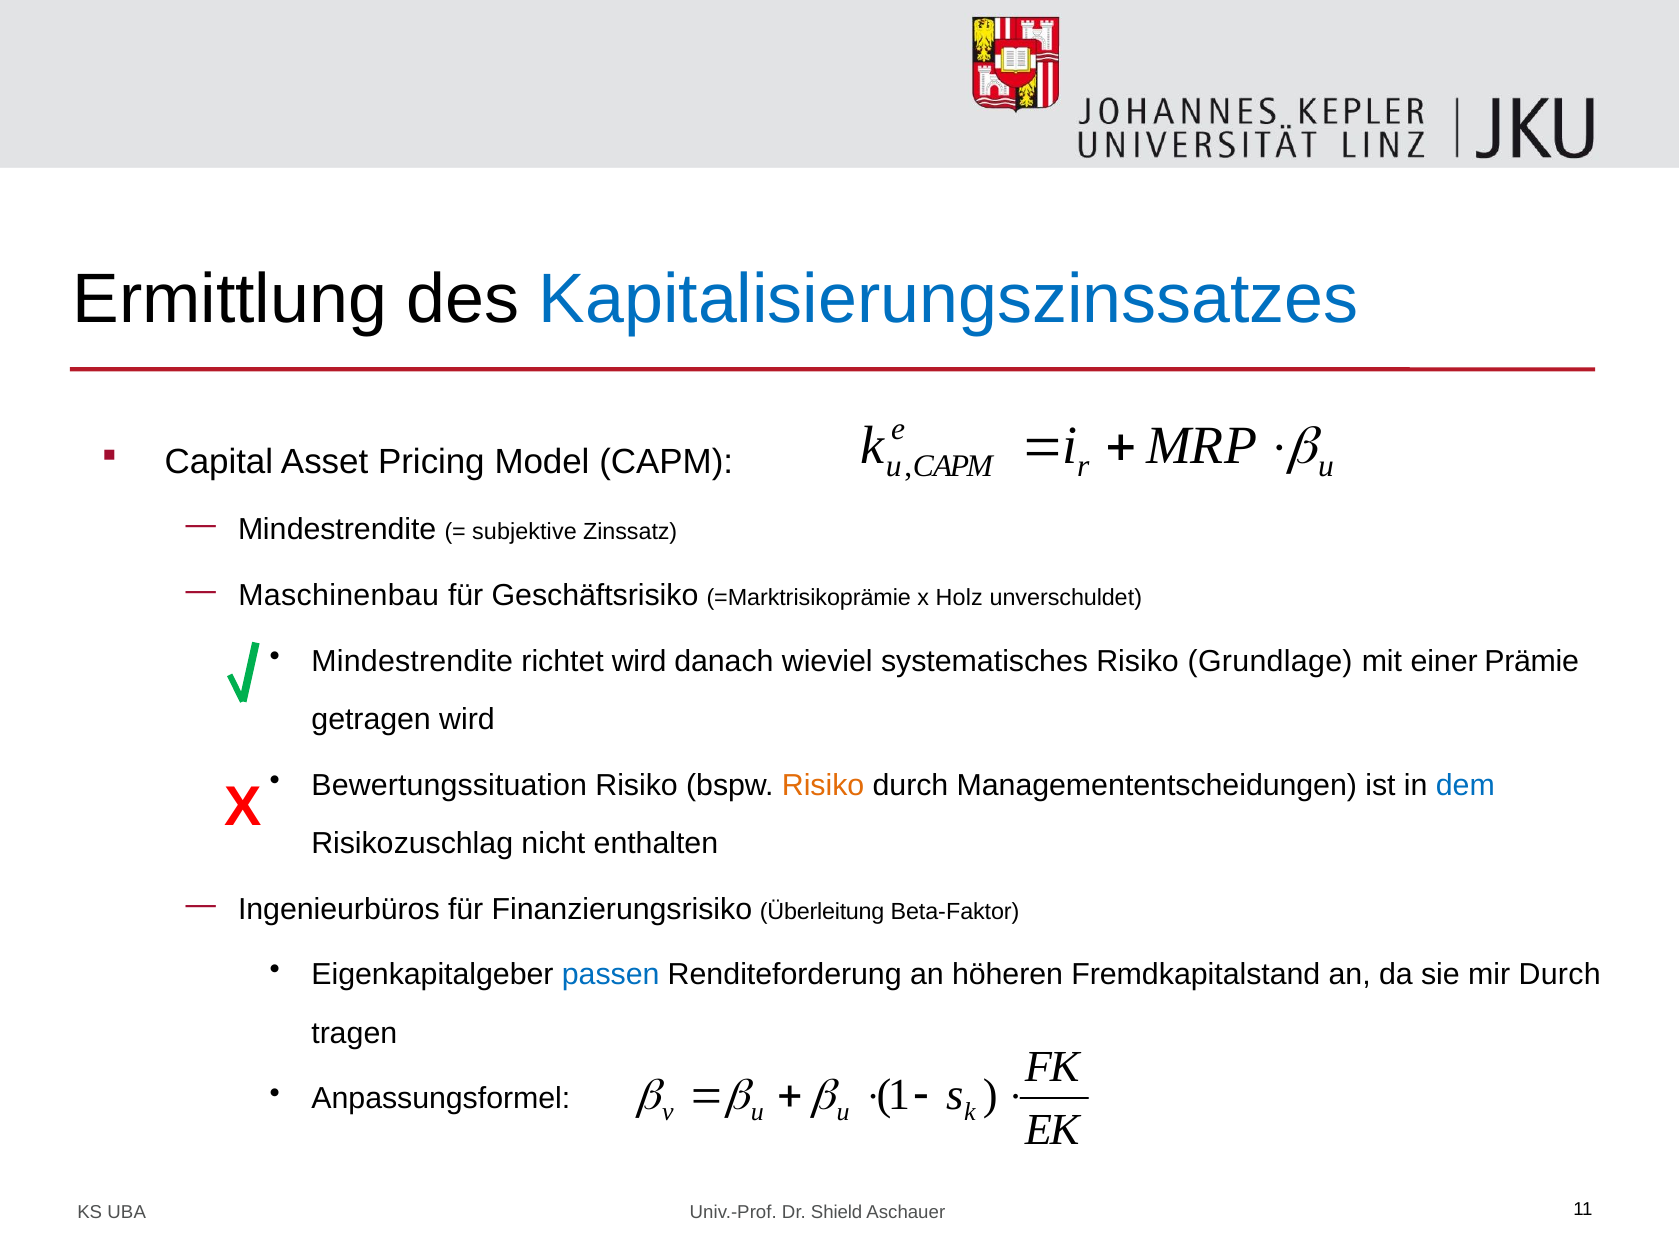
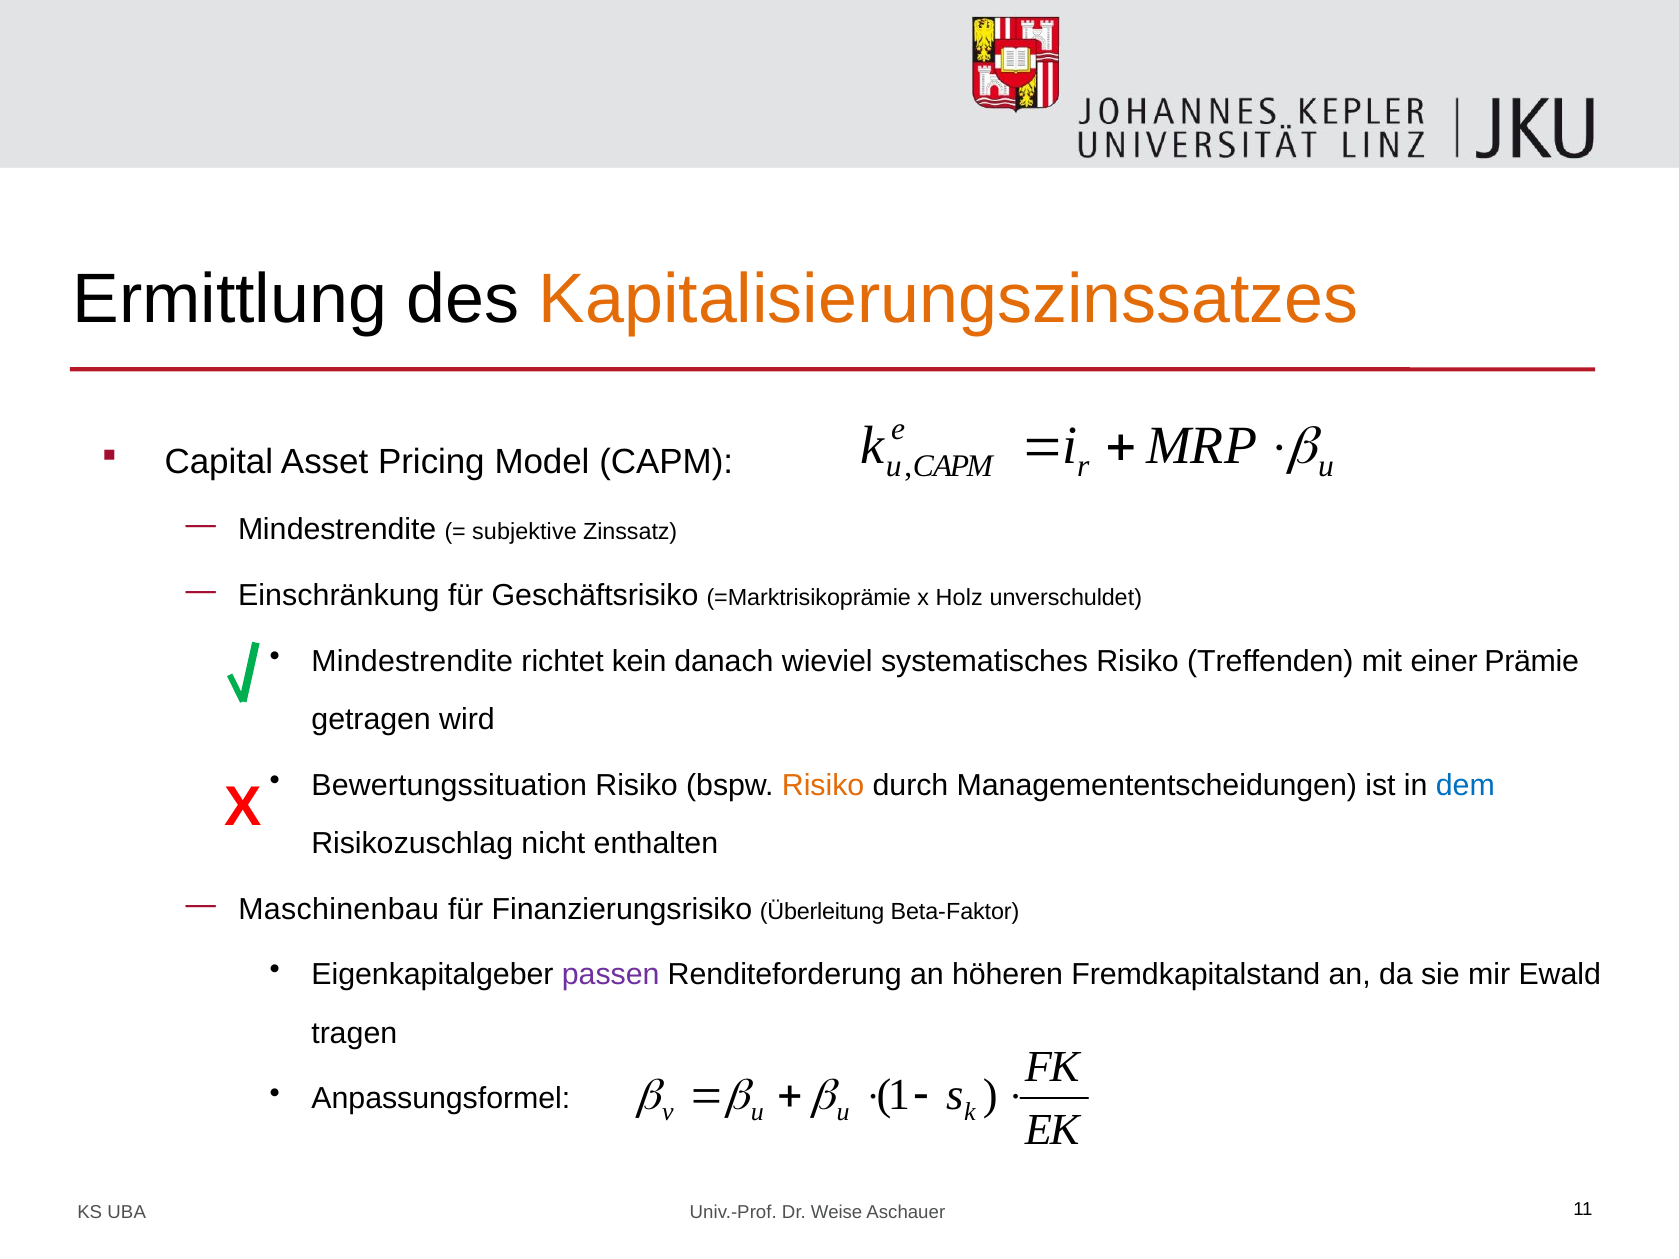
Kapitalisierungszinssatzes colour: blue -> orange (949, 299)
Maschinenbau: Maschinenbau -> Einschränkung (339, 596)
richtet wird: wird -> kein (639, 661)
Grundlage: Grundlage -> Treffenden (1270, 661)
Ingenieurbüros: Ingenieurbüros -> Maschinenbau (339, 909)
passen colour: blue -> purple (611, 975)
mir Durch: Durch -> Ewald (1560, 975)
Shield: Shield -> Weise (837, 1213)
